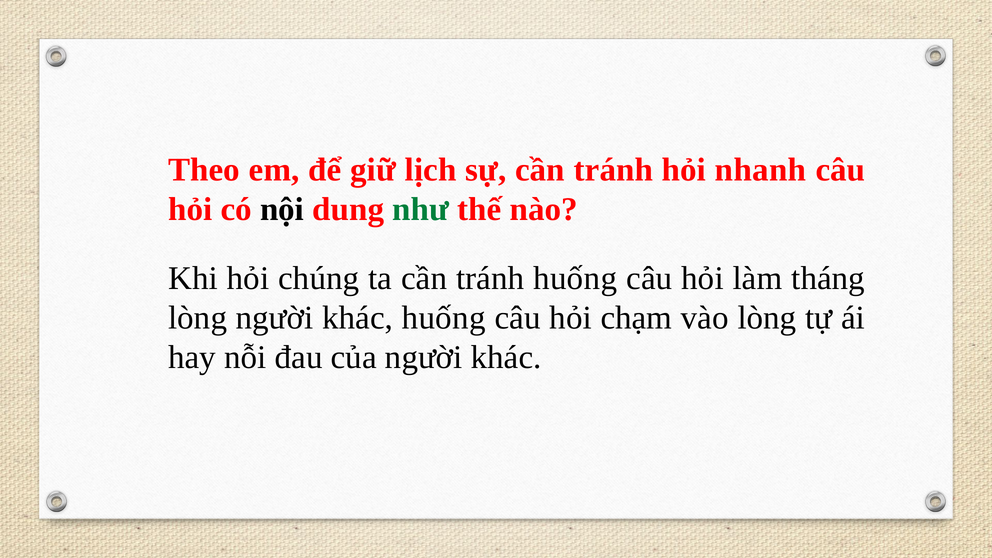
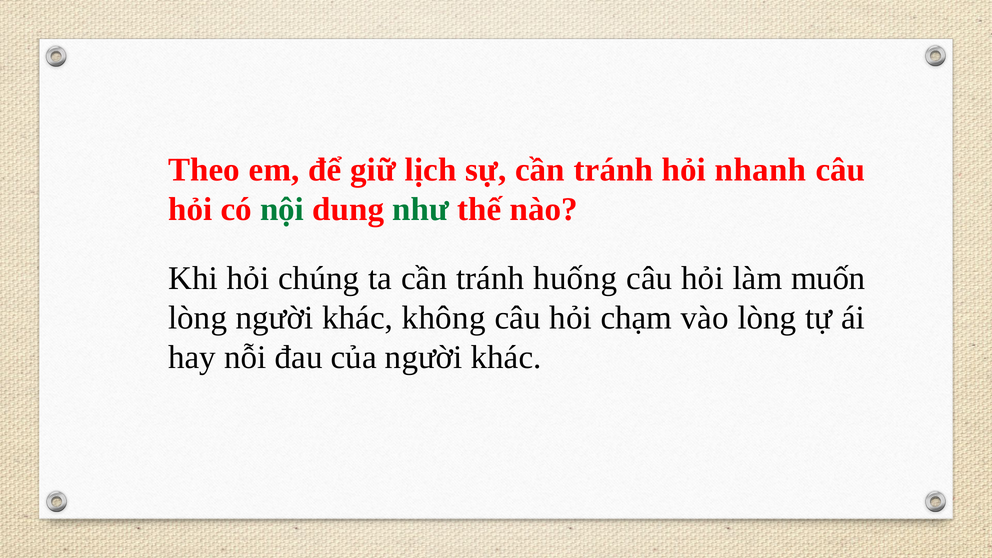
nội colour: black -> green (282, 210)
tháng: tháng -> muốn (828, 278)
khác huống: huống -> không (444, 318)
